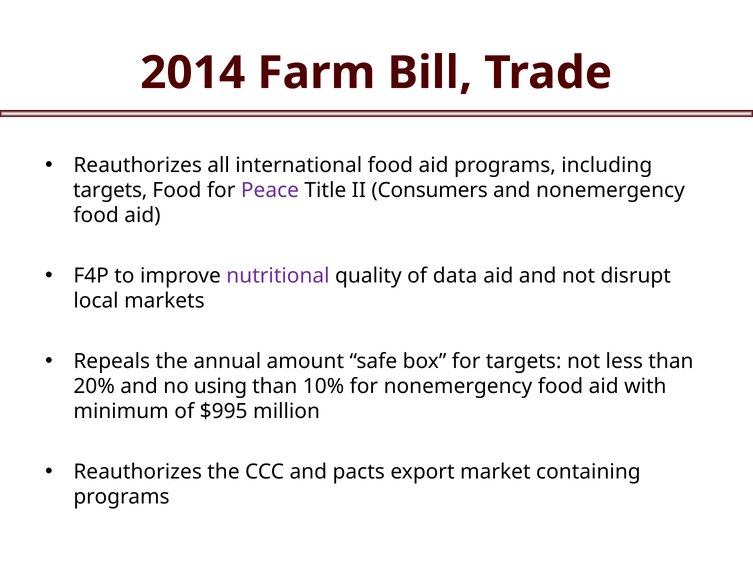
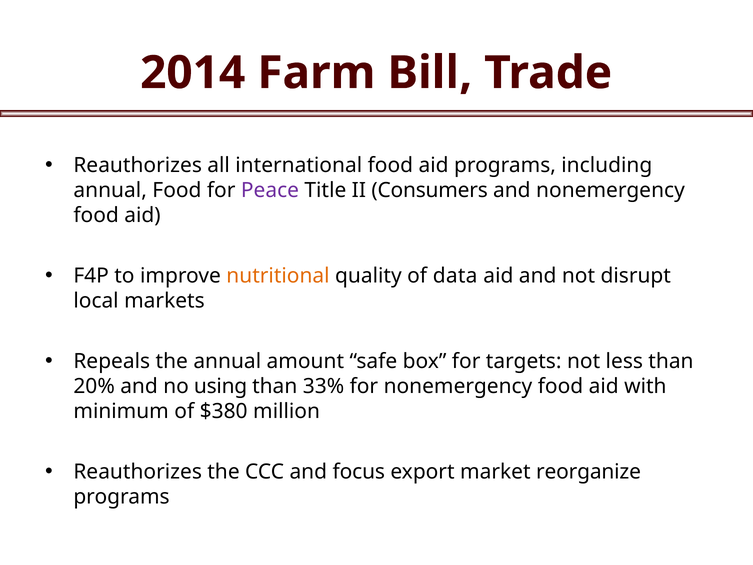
targets: targets -> annual (110, 190)
nutritional colour: purple -> orange (278, 276)
10%: 10% -> 33% (324, 386)
$995: $995 -> $380 (224, 411)
pacts: pacts -> focus (359, 472)
containing: containing -> reorganize (589, 472)
